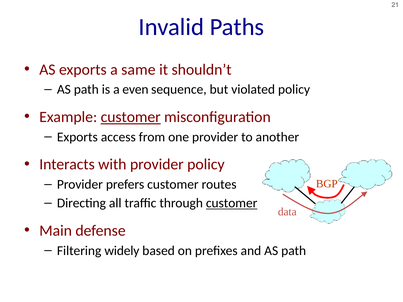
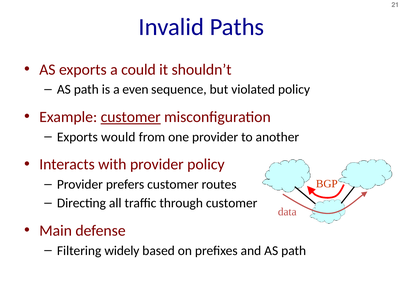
same: same -> could (138, 70)
access: access -> would (118, 137)
customer underline: present -> none (232, 203)
